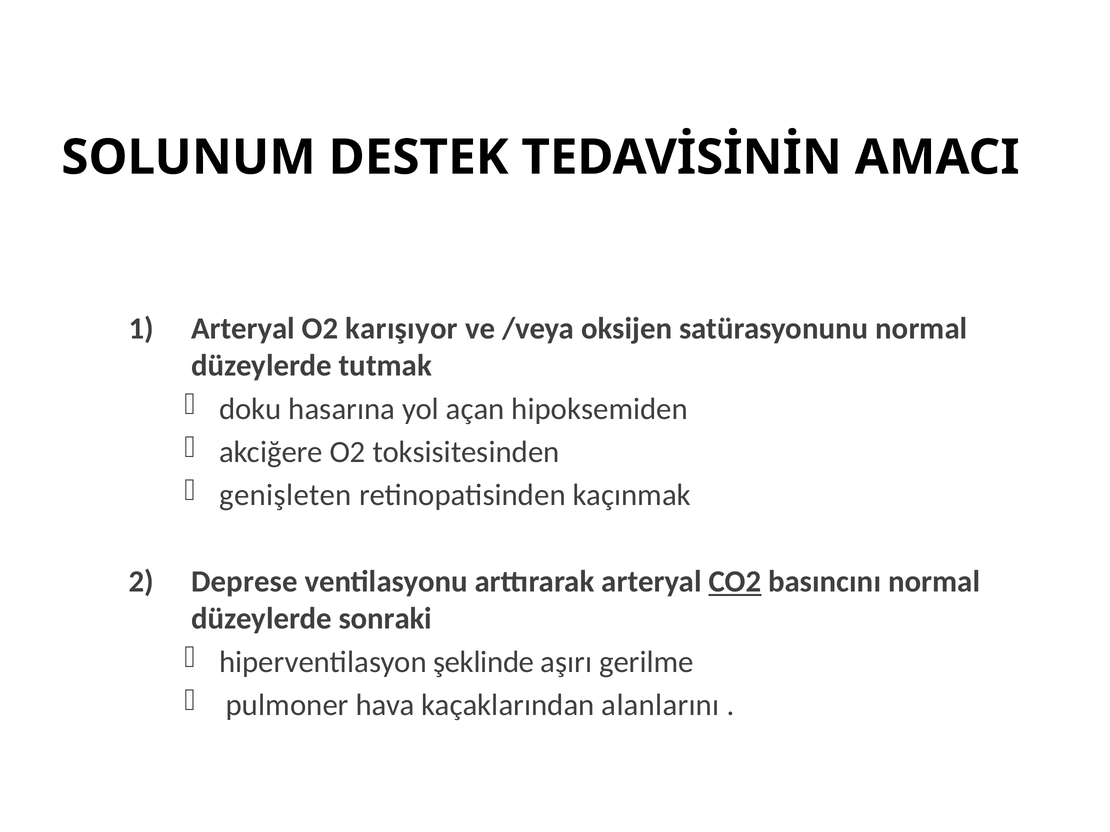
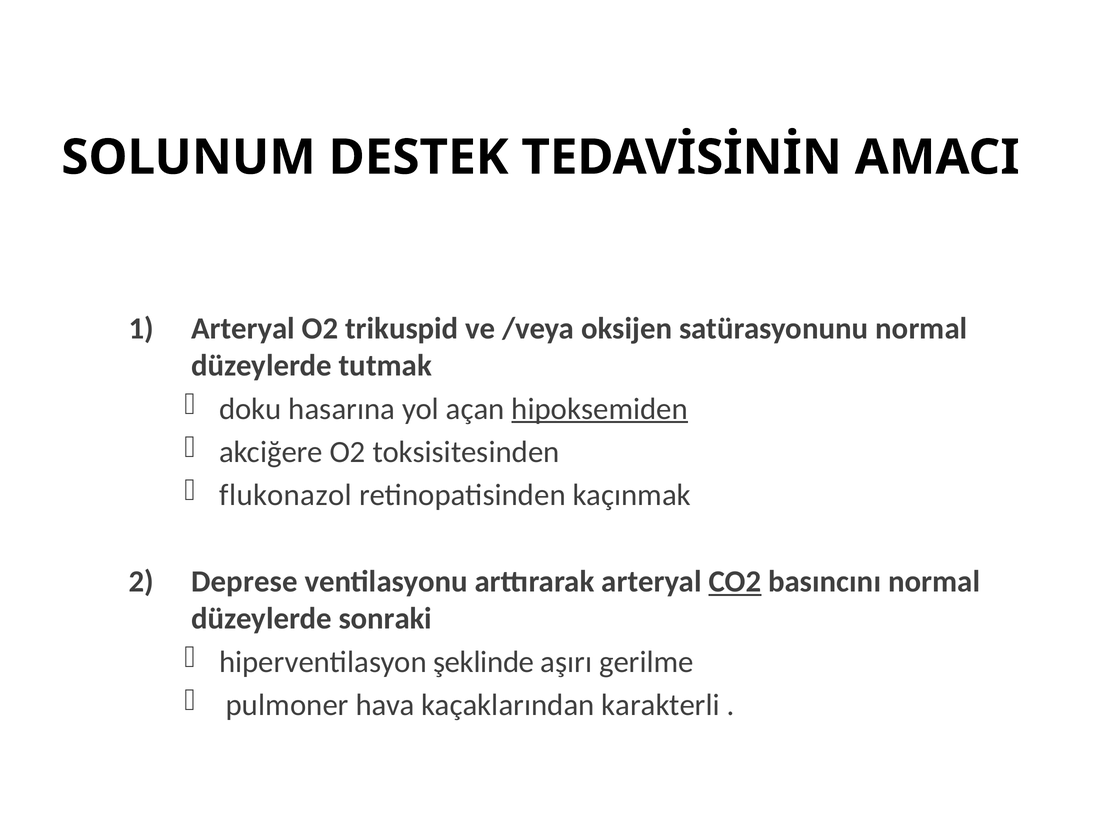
karışıyor: karışıyor -> trikuspid (402, 329)
hipoksemiden underline: none -> present (600, 409)
genişleten: genişleten -> flukonazol (286, 496)
alanlarını: alanlarını -> karakterli (661, 705)
